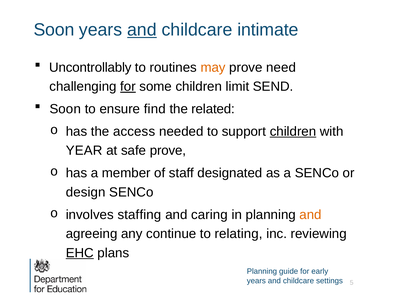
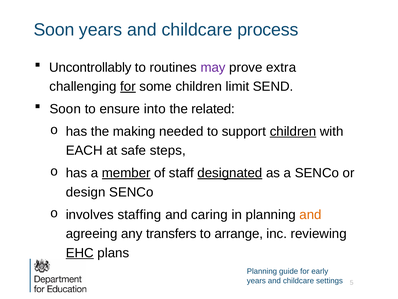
and underline: present -> none (142, 30)
intimate: intimate -> process (268, 30)
may colour: orange -> purple (213, 67)
need: need -> extra (281, 67)
find: find -> into (155, 109)
access: access -> making (134, 131)
YEAR: YEAR -> EACH (84, 150)
safe prove: prove -> steps (168, 150)
member underline: none -> present (126, 173)
designated underline: none -> present (230, 173)
continue: continue -> transfers (171, 233)
relating: relating -> arrange (239, 233)
